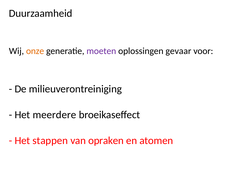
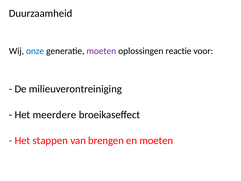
onze colour: orange -> blue (35, 51)
gevaar: gevaar -> reactie (178, 51)
opraken: opraken -> brengen (106, 140)
en atomen: atomen -> moeten (156, 140)
